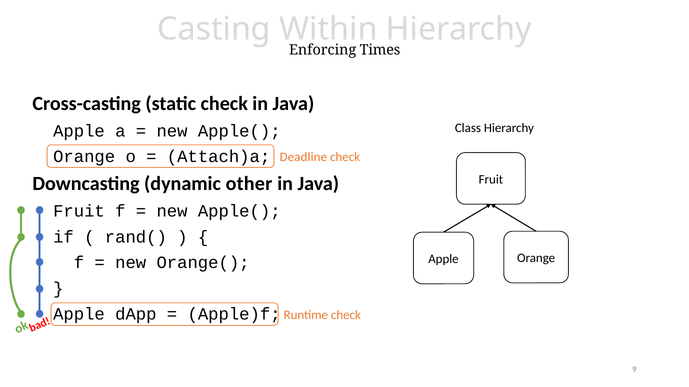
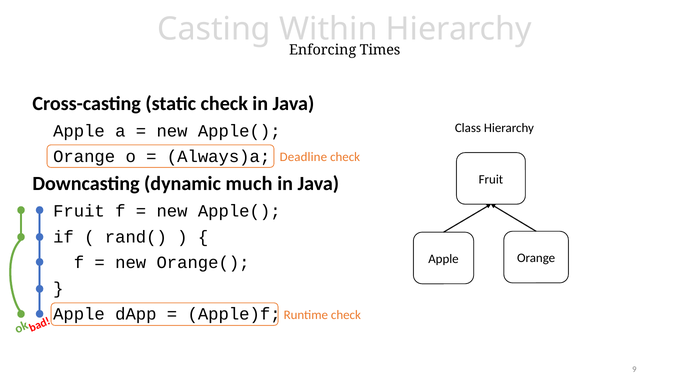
Attach)a: Attach)a -> Always)a (219, 157)
other: other -> much (249, 184)
